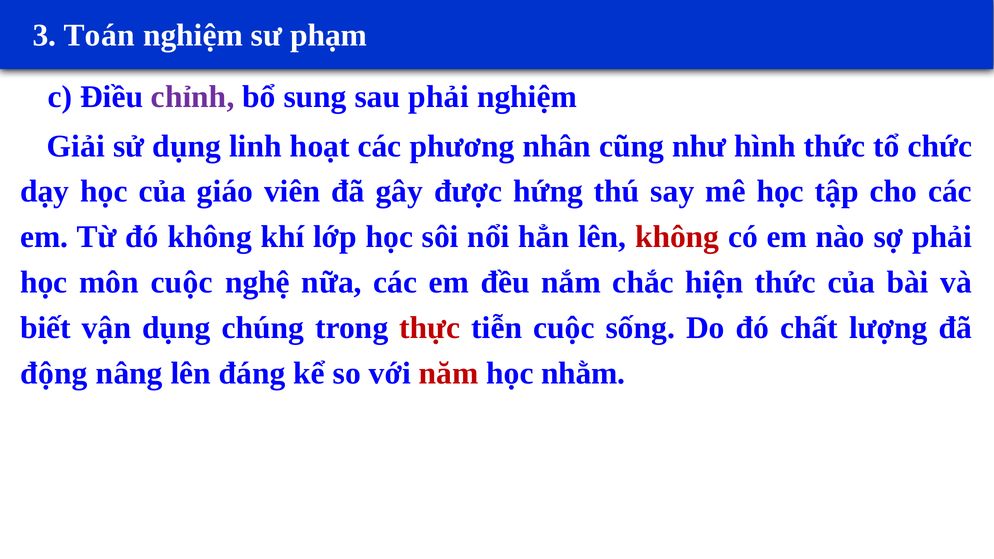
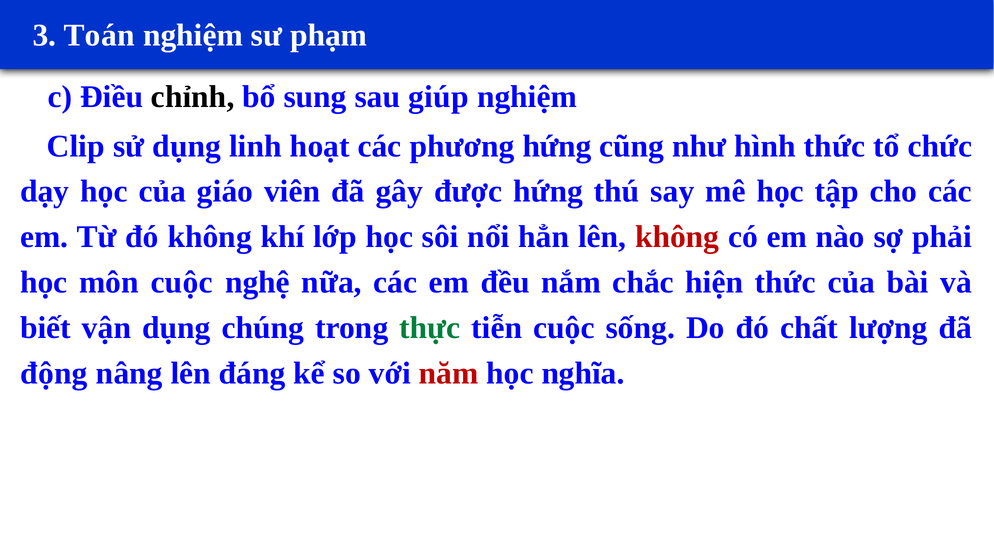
chỉnh colour: purple -> black (193, 97)
sau phải: phải -> giúp (439, 97)
Giải: Giải -> Clip (76, 146)
phương nhân: nhân -> hứng (557, 146)
thực colour: red -> green (430, 328)
nhằm: nhằm -> nghĩa (583, 373)
